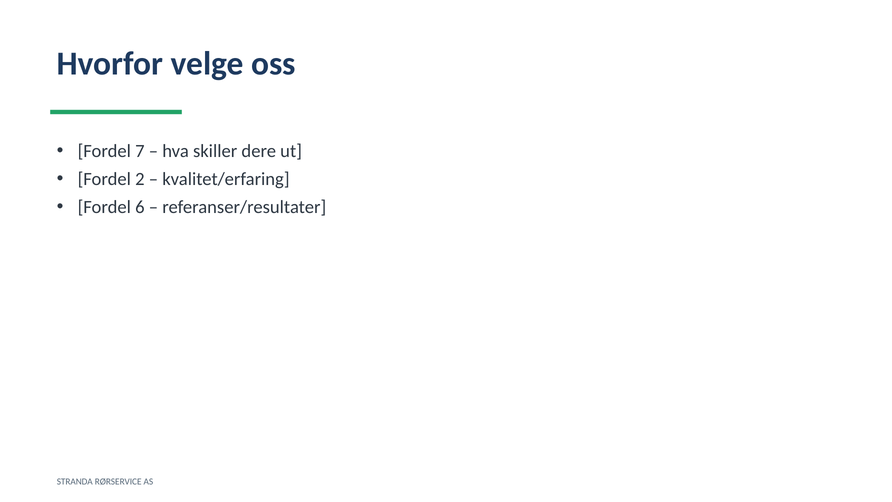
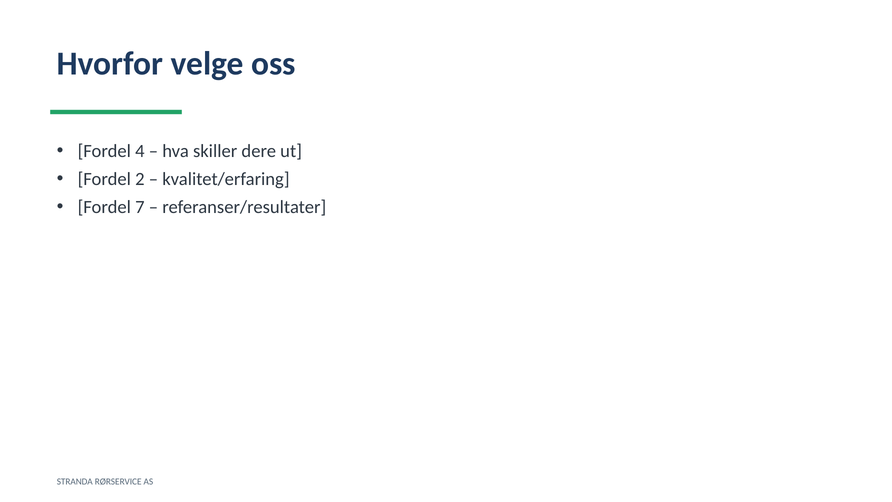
7: 7 -> 4 (140, 151)
6: 6 -> 7 (140, 207)
